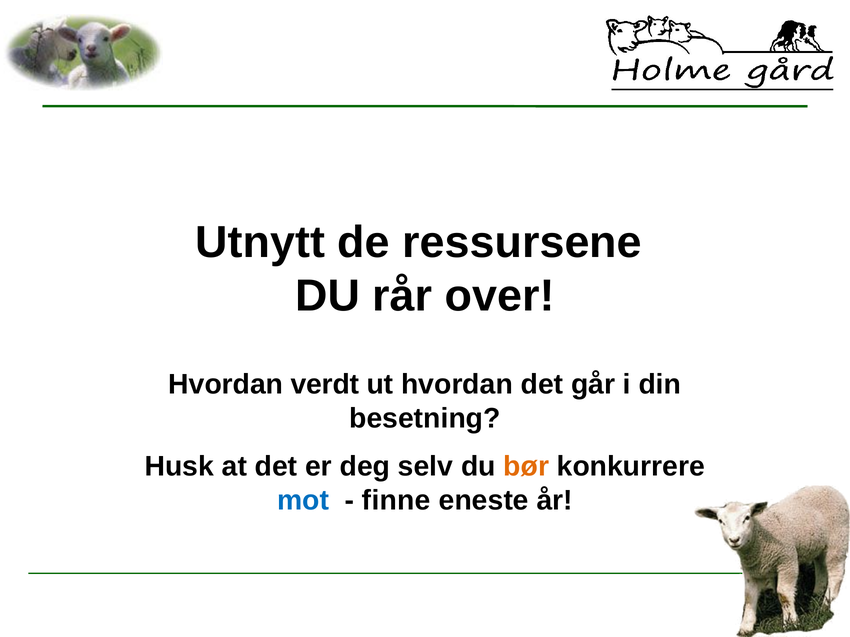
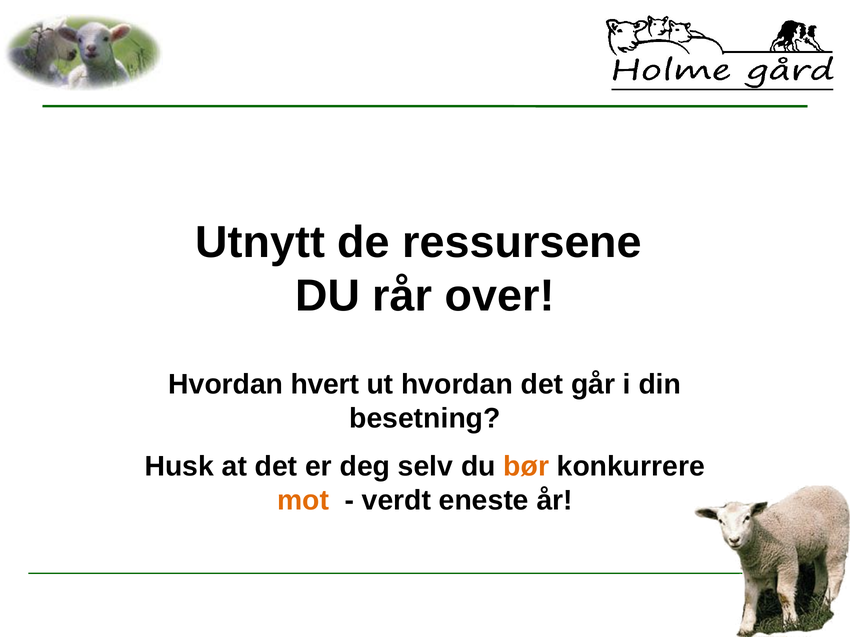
verdt: verdt -> hvert (325, 384)
mot colour: blue -> orange (303, 501)
finne: finne -> verdt (396, 501)
